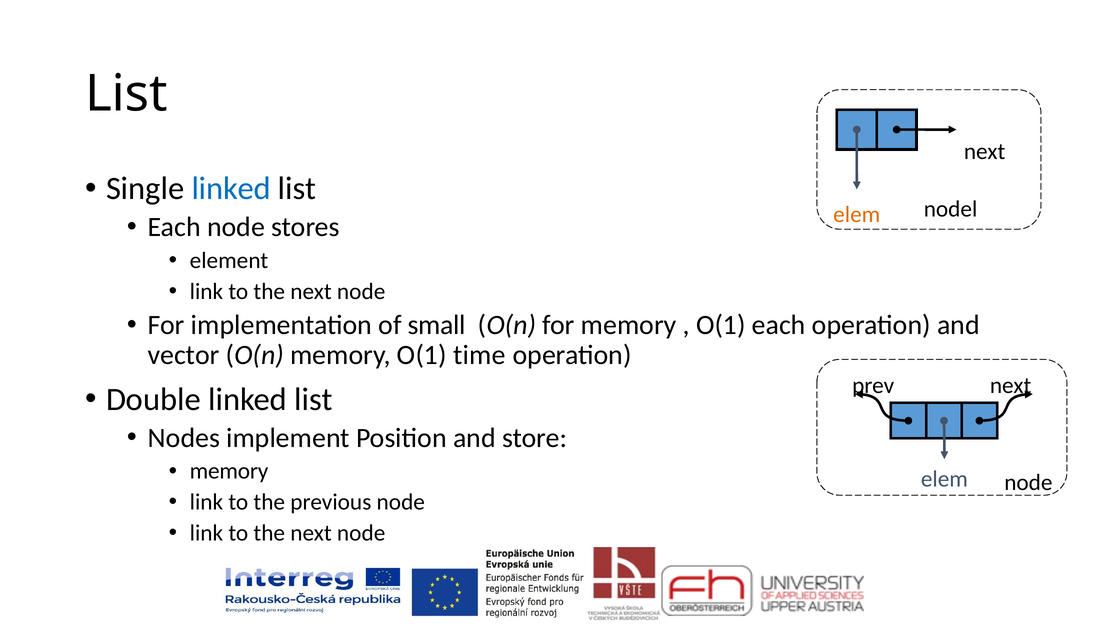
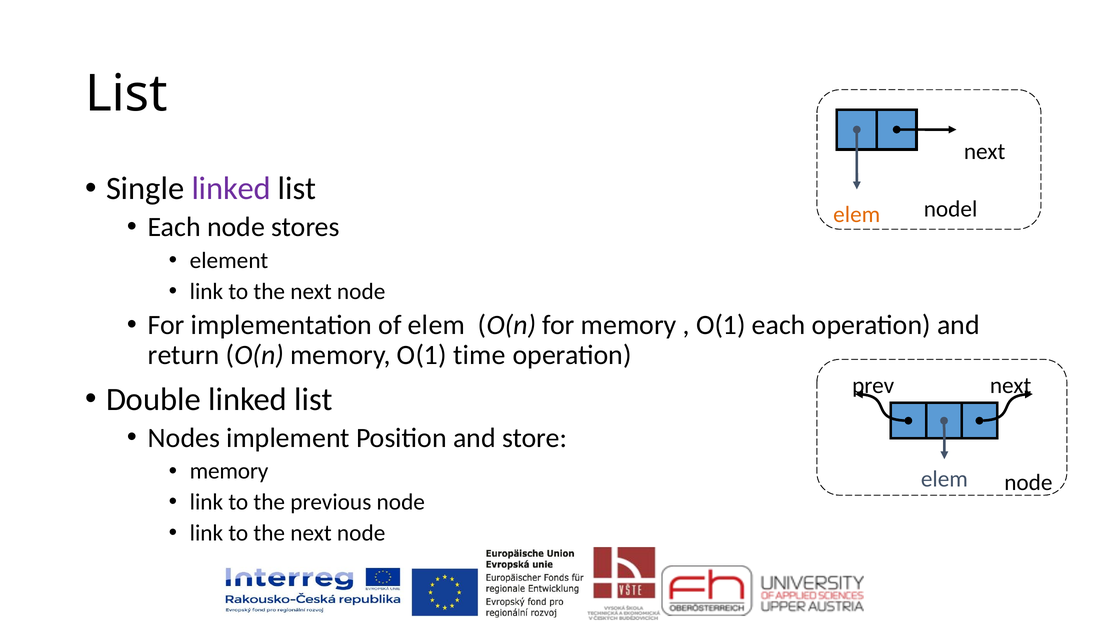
linked colour: blue -> purple (231, 189)
of small: small -> elem (436, 325)
vector: vector -> return (184, 355)
